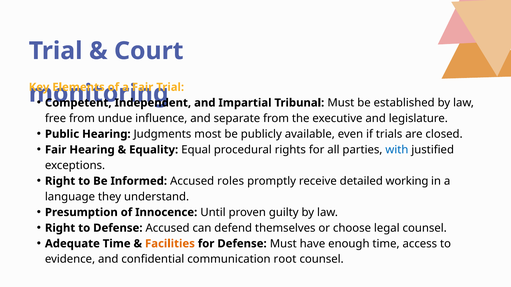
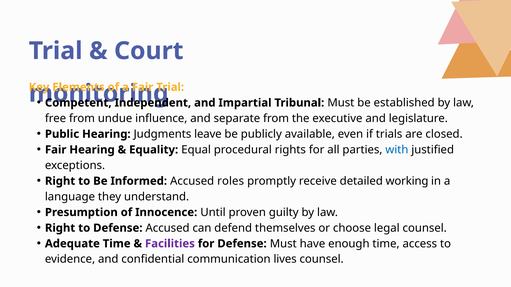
most: most -> leave (208, 134)
Facilities colour: orange -> purple (170, 244)
root: root -> lives (285, 260)
